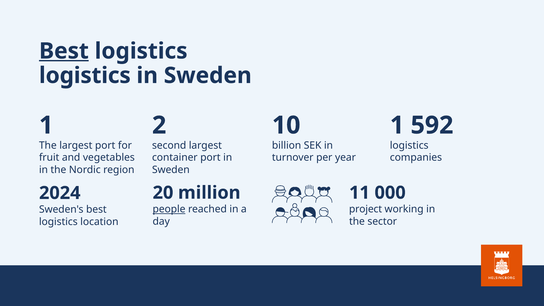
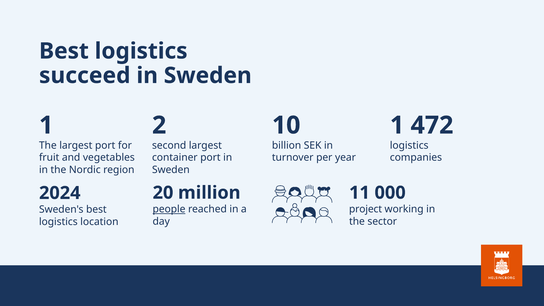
Best underline: present -> none (64, 51)
logistics: logistics -> succeed (85, 76)
592: 592 -> 472 (432, 125)
